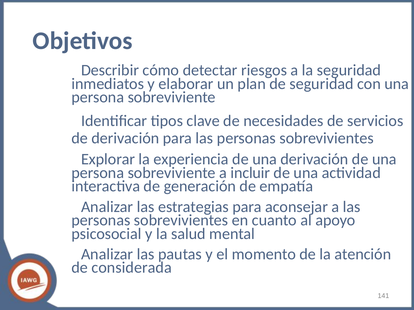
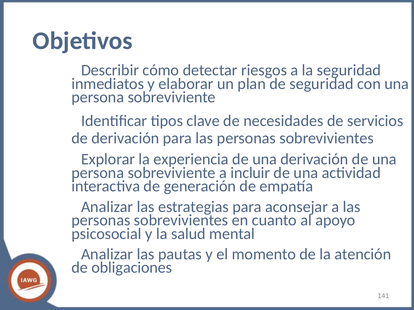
considerada: considerada -> obligaciones (132, 268)
